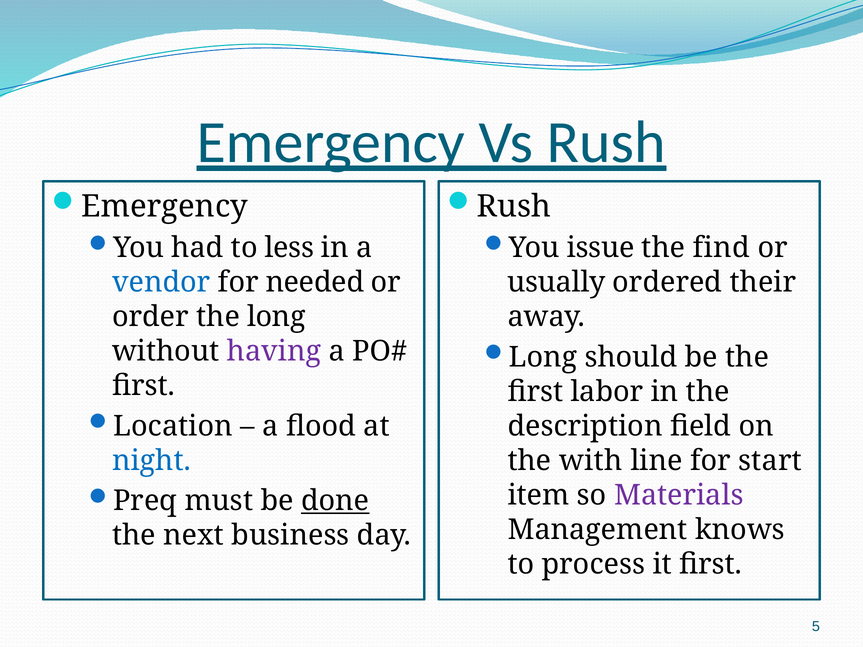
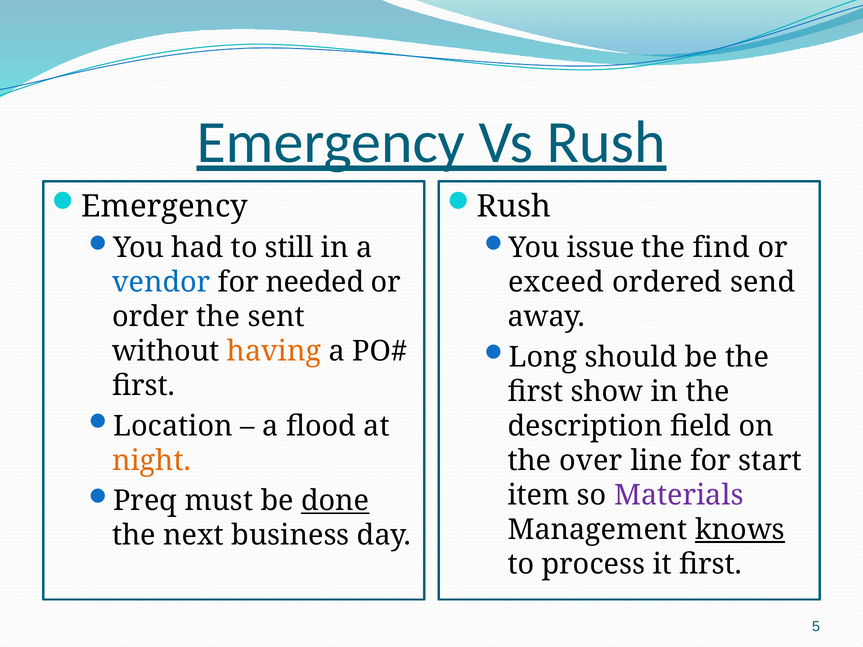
less: less -> still (289, 248)
usually: usually -> exceed (556, 282)
their: their -> send (763, 282)
the long: long -> sent (276, 317)
having colour: purple -> orange (274, 351)
labor: labor -> show (607, 392)
night colour: blue -> orange (151, 461)
with: with -> over (591, 461)
knows underline: none -> present (740, 530)
